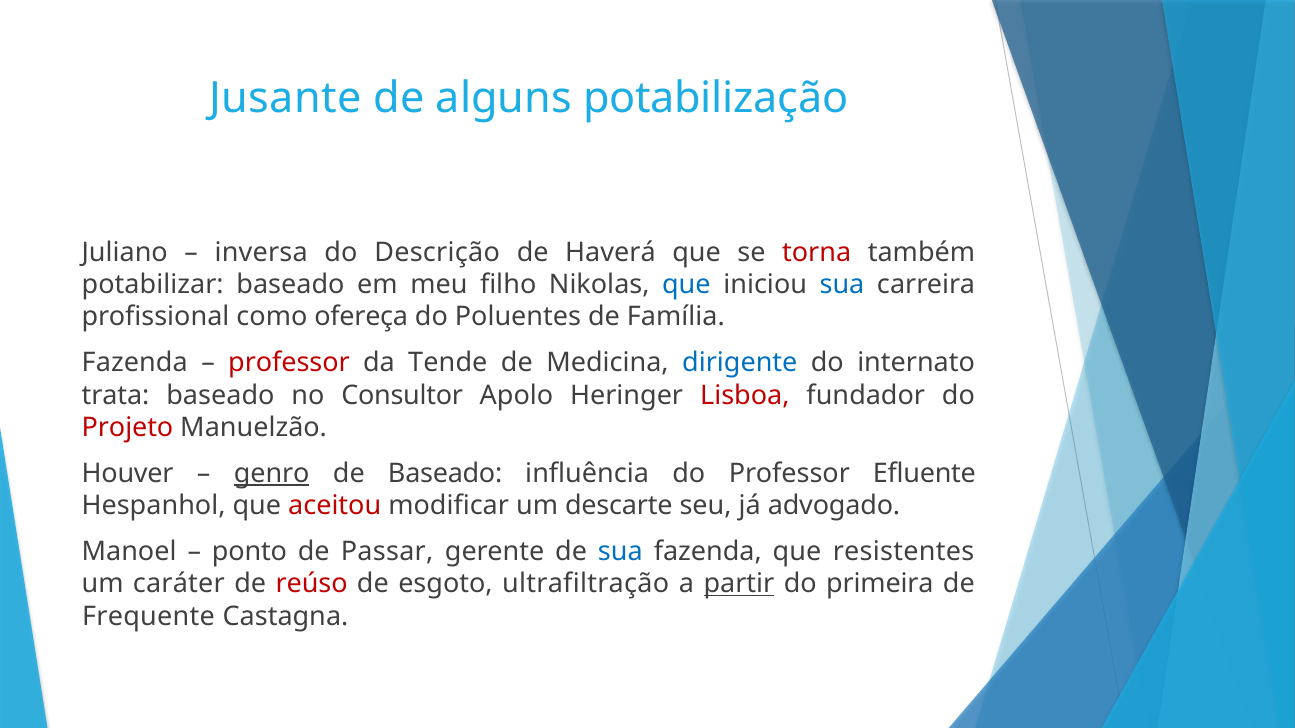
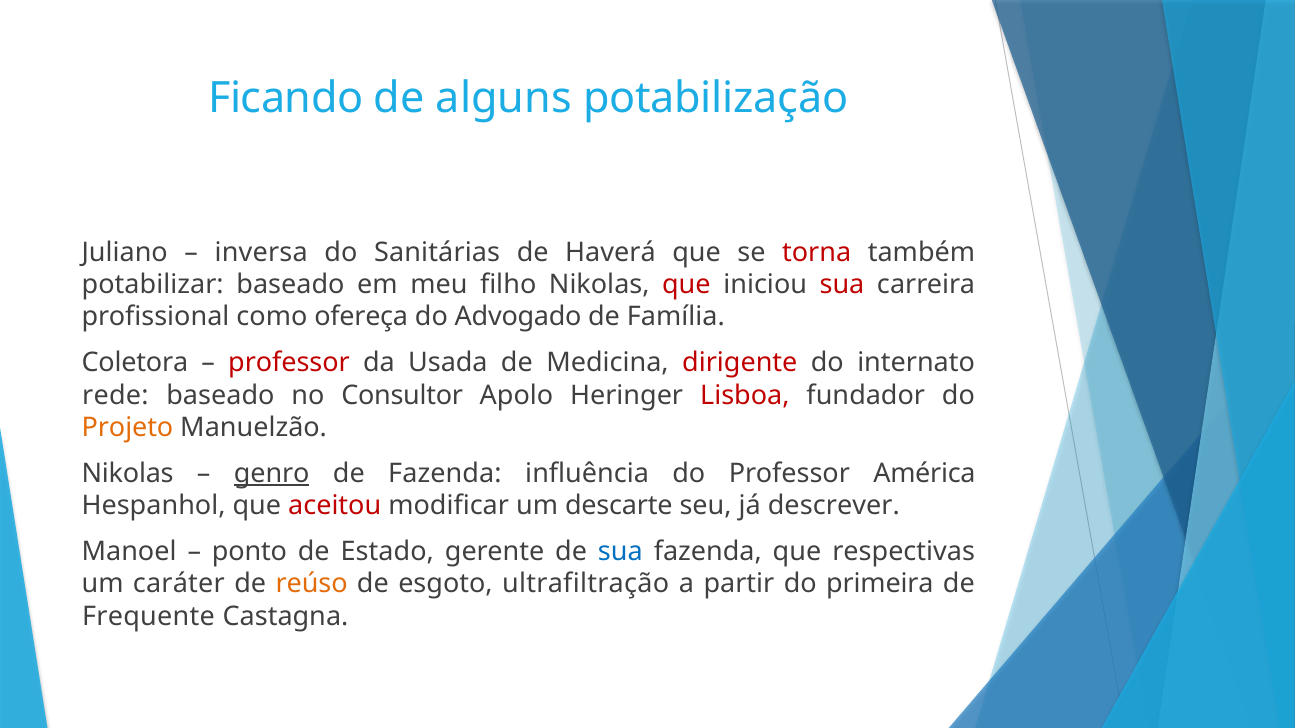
Jusante: Jusante -> Ficando (286, 99)
Descrição: Descrição -> Sanitárias (437, 252)
que colour: blue -> red (686, 285)
sua colour: blue -> red (842, 285)
Poluentes: Poluentes -> Advogado (518, 317)
Fazenda: Fazenda -> Coletora (135, 363)
Tende: Tende -> Usada (448, 363)
dirigente colour: blue -> red (740, 363)
trata: trata -> rede (115, 395)
Projeto colour: red -> orange (127, 428)
Houver: Houver -> Nikolas (128, 474)
de Baseado: Baseado -> Fazenda (445, 474)
Efluente: Efluente -> América (924, 474)
advogado: advogado -> descrever (834, 506)
Passar: Passar -> Estado (387, 552)
resistentes: resistentes -> respectivas (904, 552)
reúso colour: red -> orange (312, 584)
partir underline: present -> none (739, 584)
